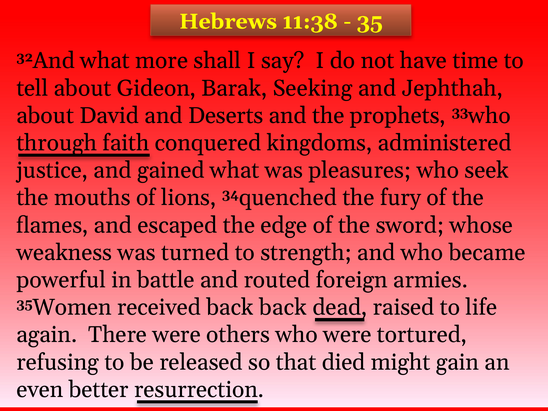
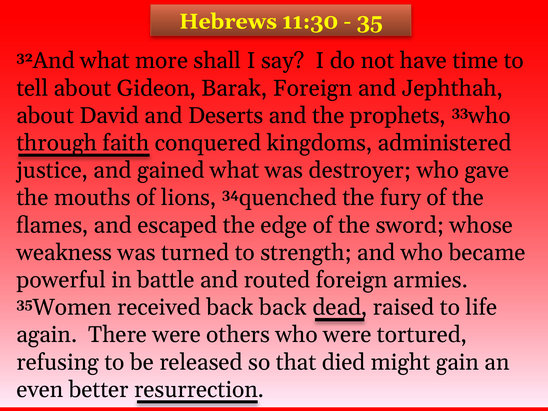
11:38: 11:38 -> 11:30 (310, 22)
Barak Seeking: Seeking -> Foreign (313, 88)
pleasures: pleasures -> destroyer (360, 170)
seek: seek -> gave (487, 170)
